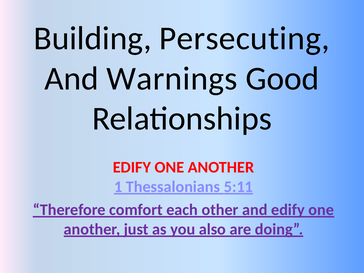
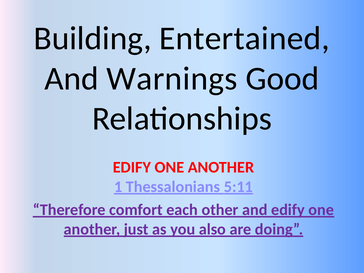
Persecuting: Persecuting -> Entertained (244, 38)
